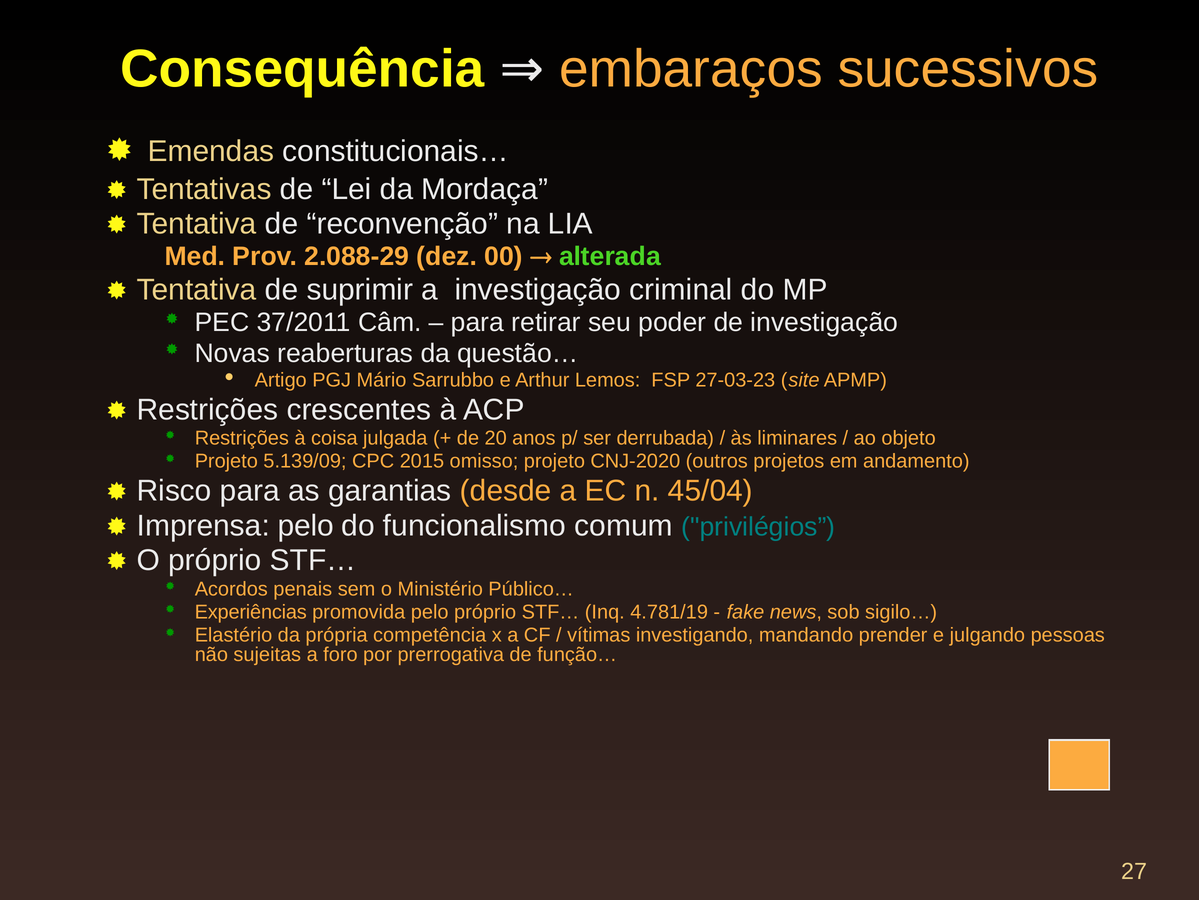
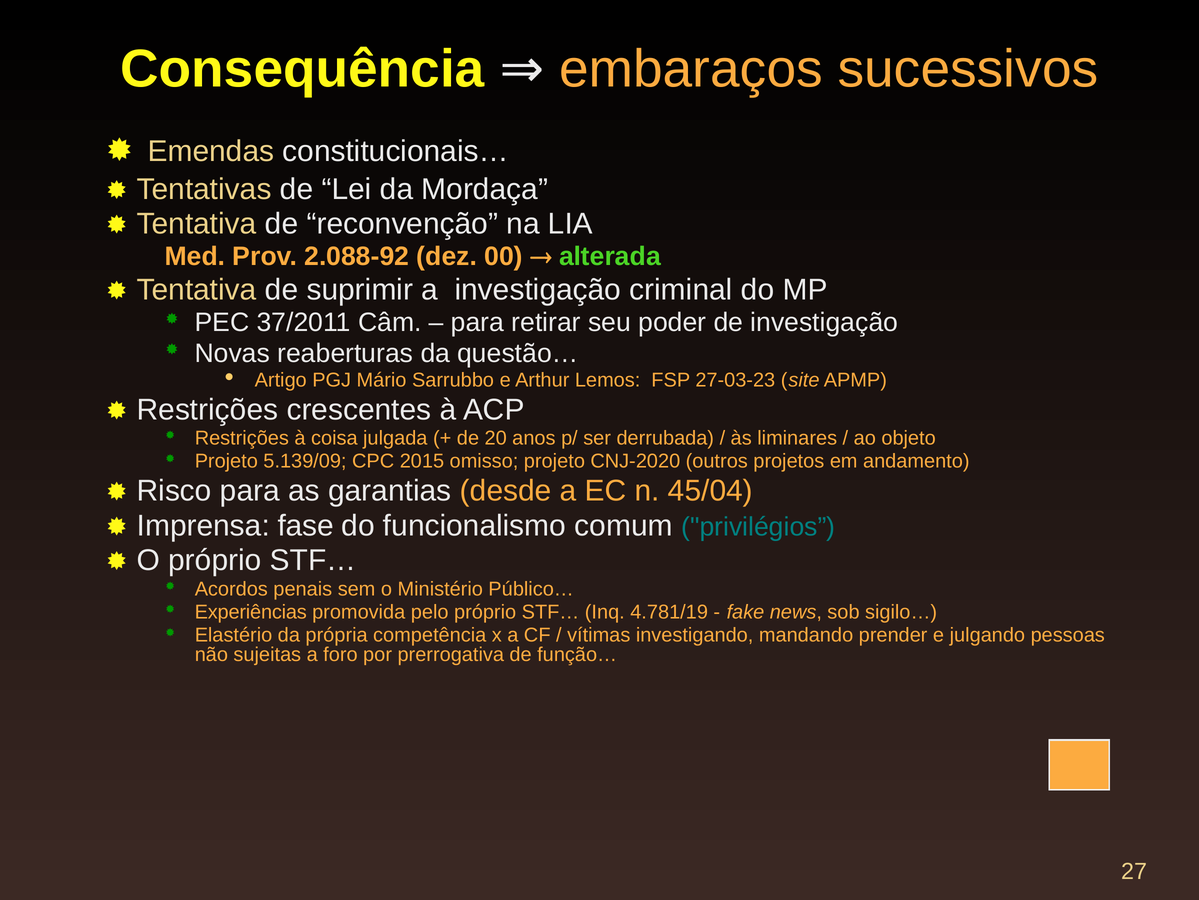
2.088-29: 2.088-29 -> 2.088-92 (357, 256)
Imprensa pelo: pelo -> fase (306, 525)
